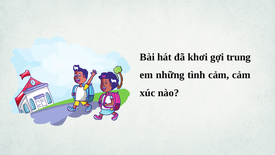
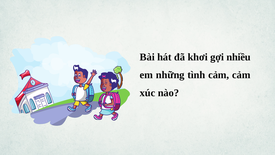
trung: trung -> nhiều (239, 57)
